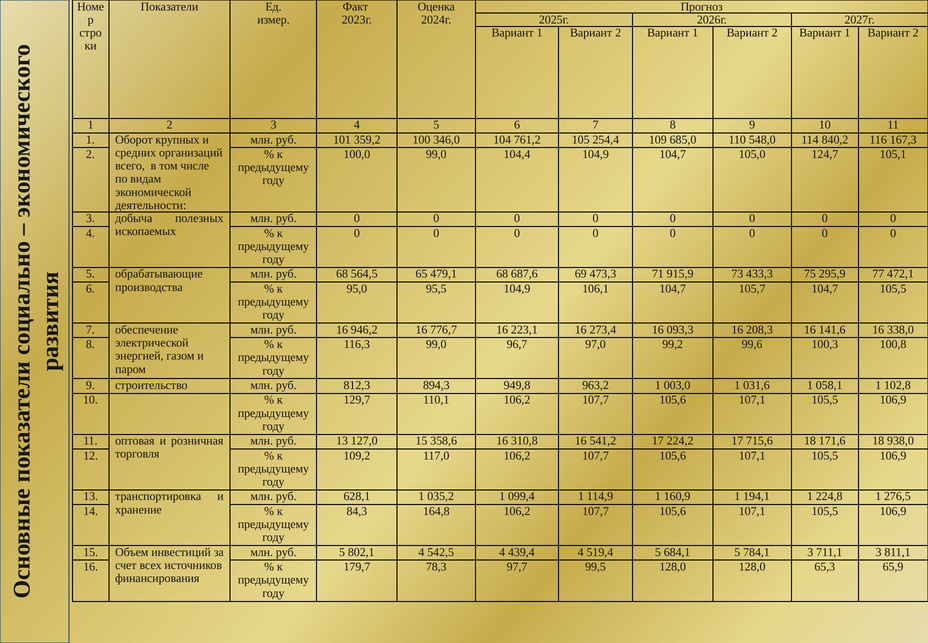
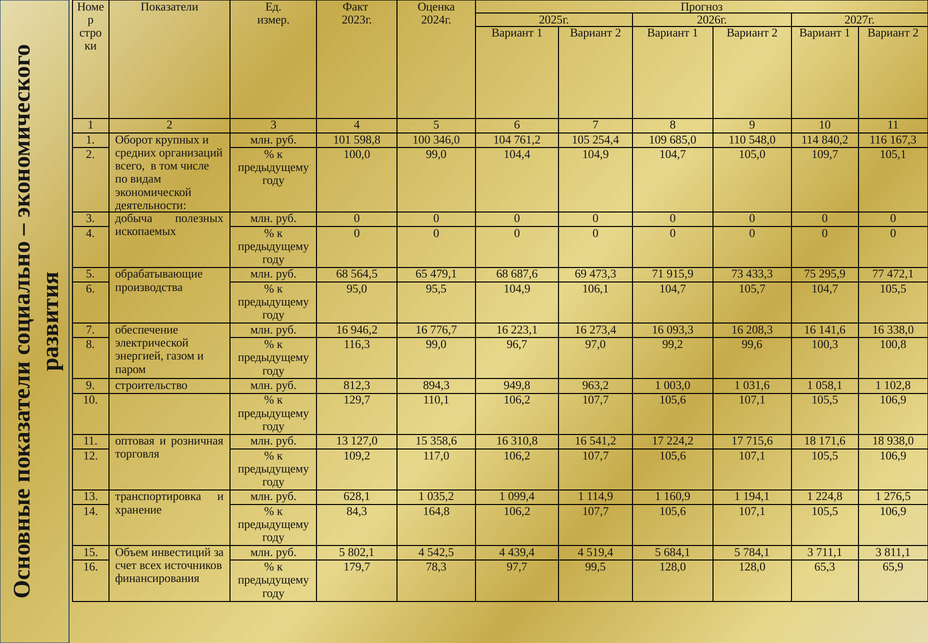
359,2: 359,2 -> 598,8 (367, 140)
124,7: 124,7 -> 109,7 (825, 154)
